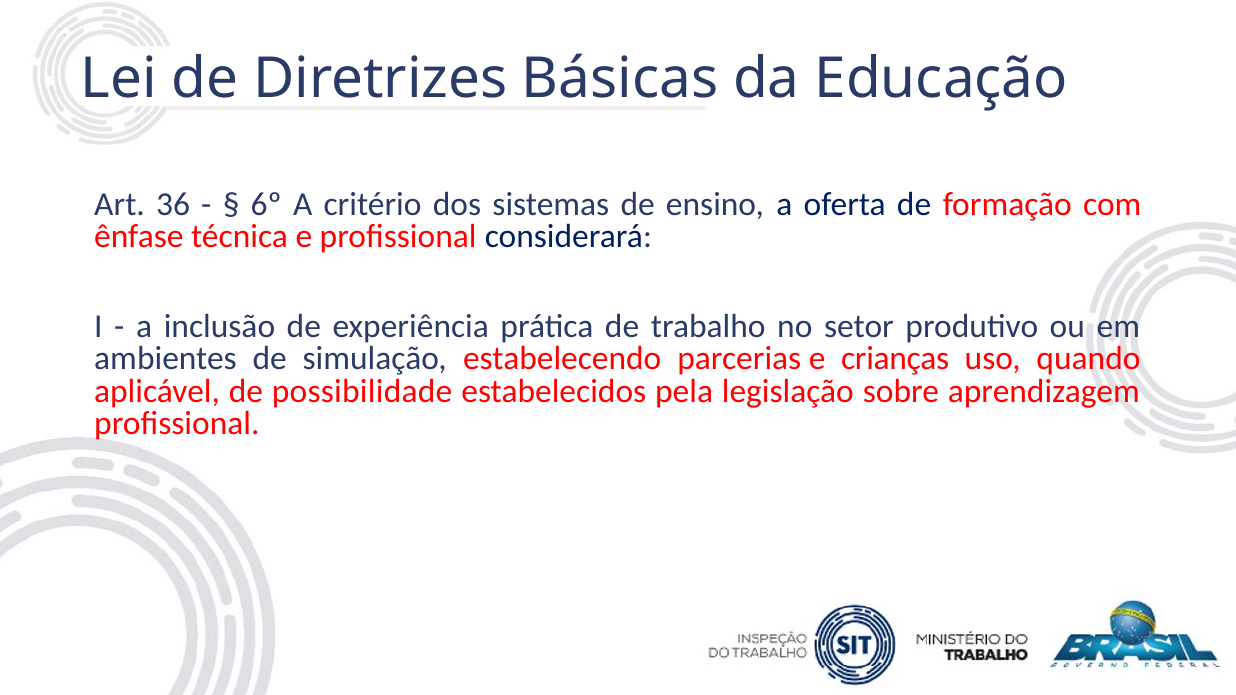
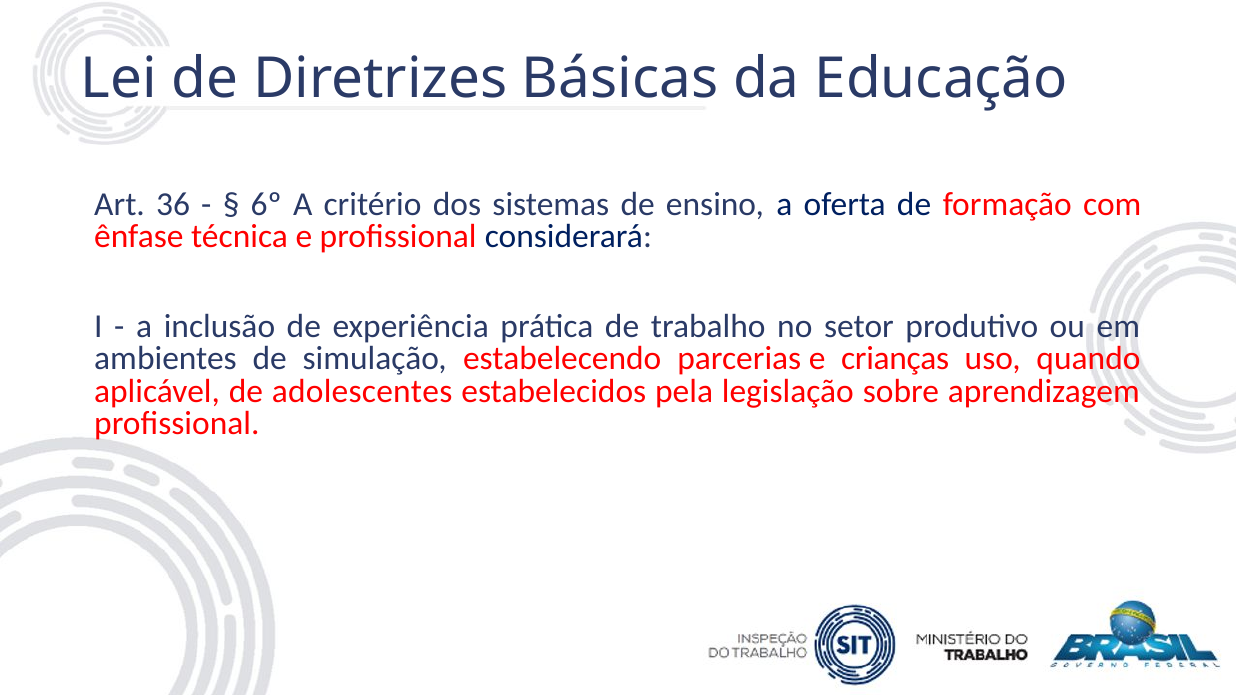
possibilidade: possibilidade -> adolescentes (362, 391)
